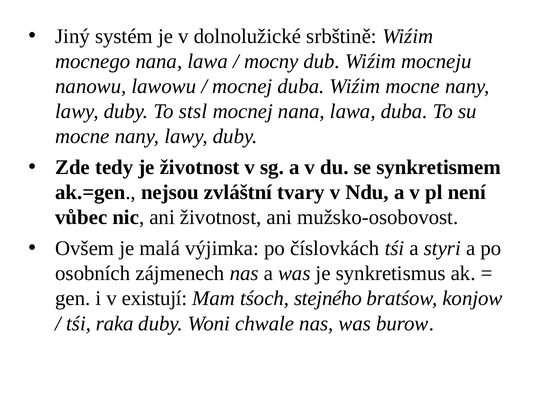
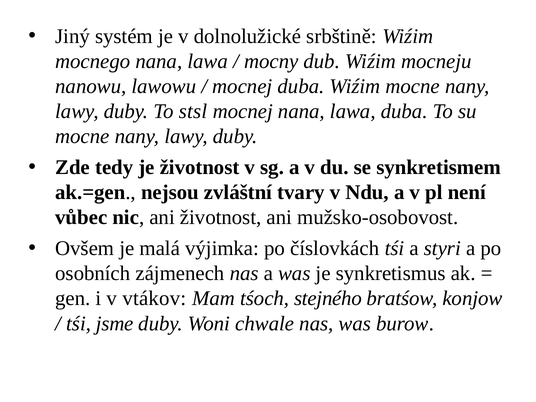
existují: existují -> vtákov (154, 298)
raka: raka -> jsme (115, 323)
